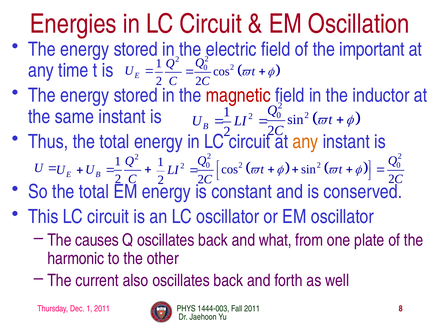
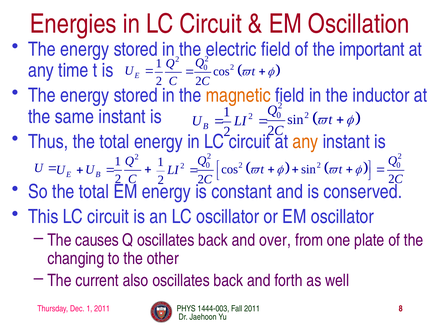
magnetic colour: red -> orange (238, 96)
what: what -> over (275, 240)
harmonic: harmonic -> changing (76, 259)
